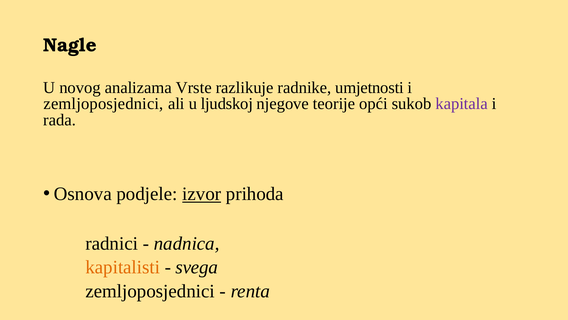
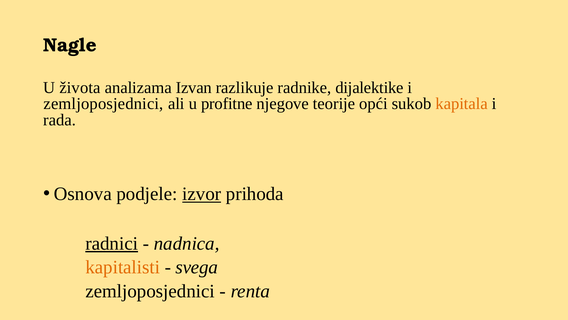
novog: novog -> života (80, 87)
Vrste: Vrste -> Izvan (194, 87)
umjetnosti: umjetnosti -> dijalektike (370, 87)
ljudskoj: ljudskoj -> profitne (227, 104)
kapitala colour: purple -> orange (462, 104)
radnici underline: none -> present (112, 243)
